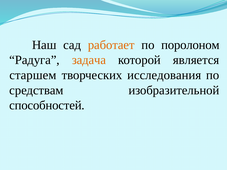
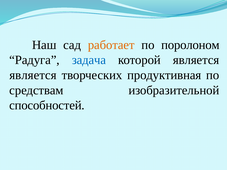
задача colour: orange -> blue (89, 60)
старшем: старшем -> является (33, 75)
исследования: исследования -> продуктивная (164, 75)
